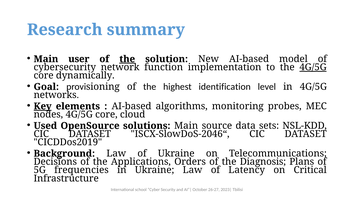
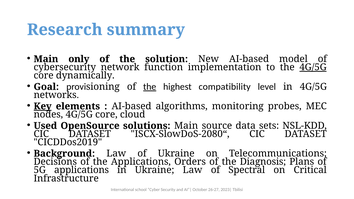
user: user -> only (79, 59)
the underline: present -> none (127, 59)
the underline: none -> present (150, 87)
identification: identification -> compatibility (225, 87)
ISCX-SlowDoS-2046“: ISCX-SlowDoS-2046“ -> ISCX-SlowDoS-2080“ (180, 134)
5G frequencies: frequencies -> applications (82, 170)
Latency: Latency -> Spectral (247, 170)
